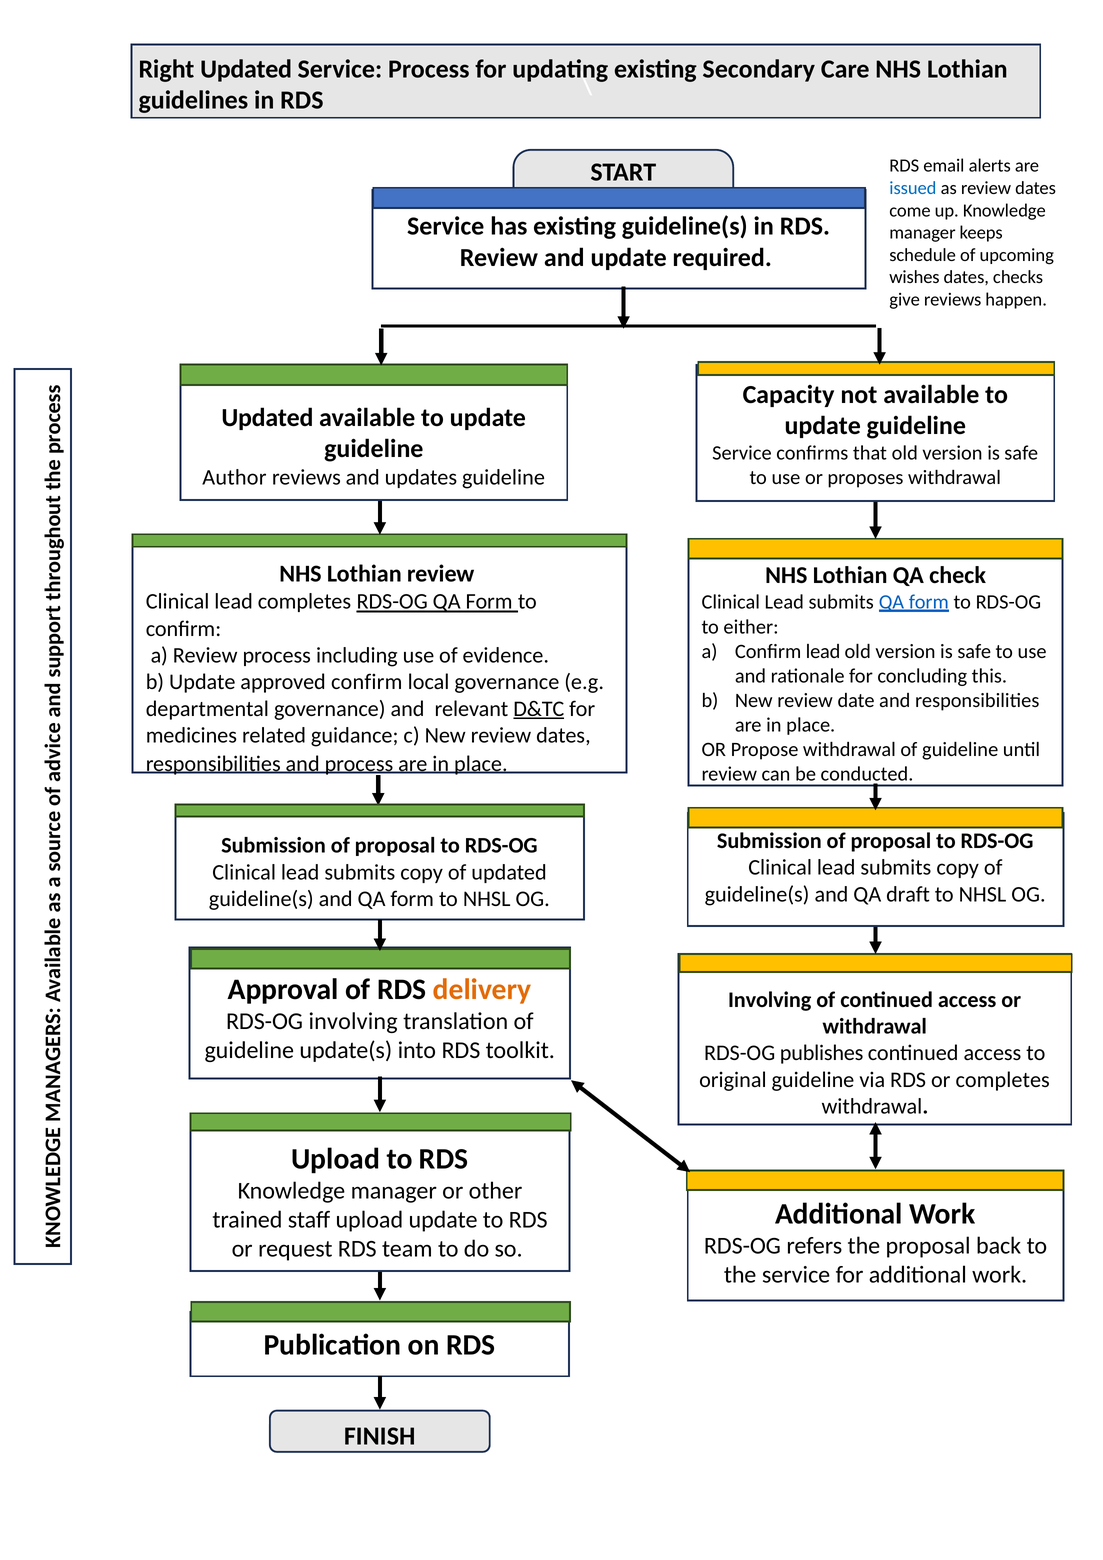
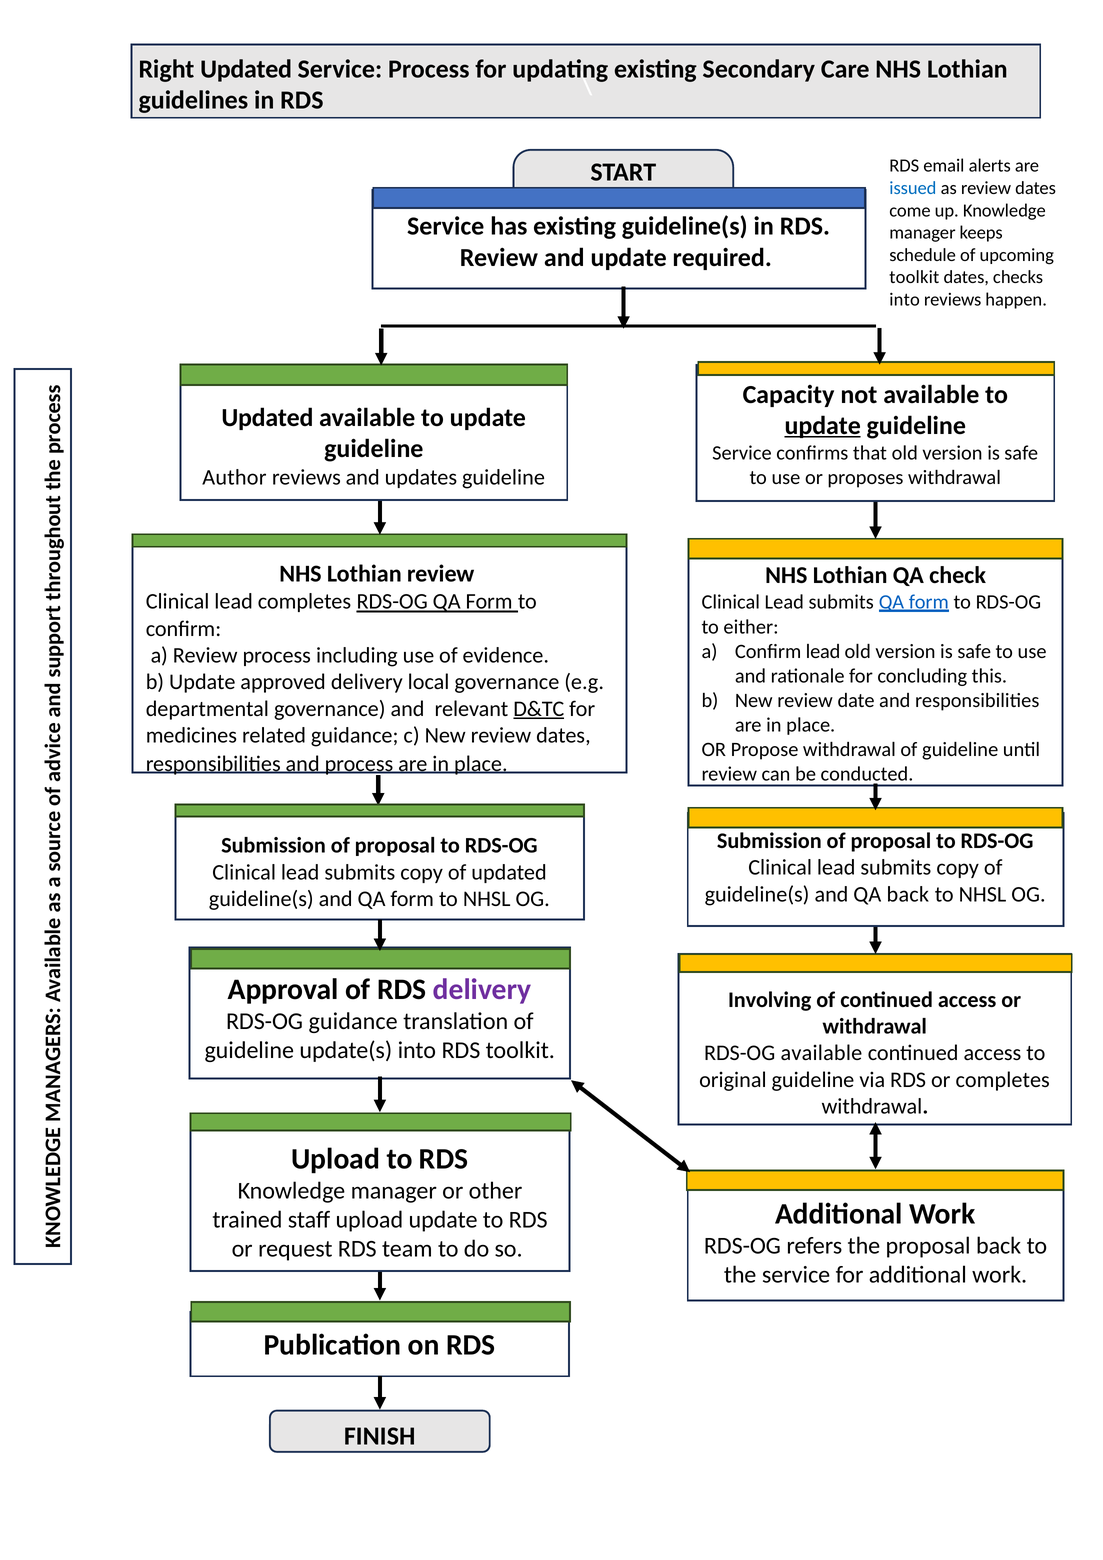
wishes: wishes -> toolkit (914, 277)
give: give -> into (905, 299)
update underline: none -> present (823, 426)
approved confirm: confirm -> delivery (367, 682)
QA draft: draft -> back (908, 894)
delivery colour: orange -> purple (482, 989)
RDS-OG involving: involving -> guidance (353, 1021)
RDS-OG publishes: publishes -> available (821, 1053)
